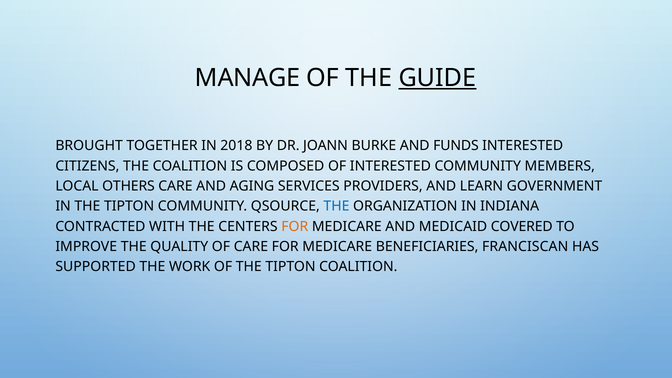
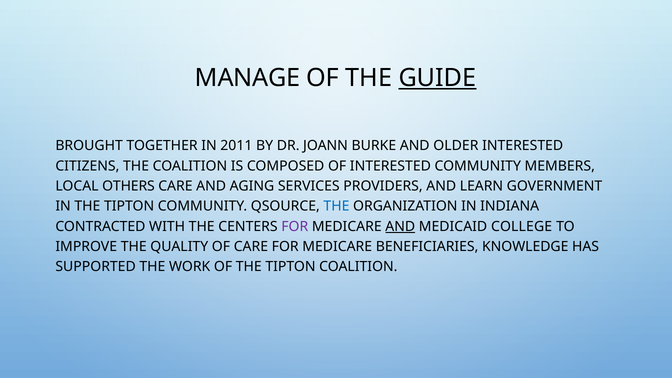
2018: 2018 -> 2011 (236, 146)
FUNDS: FUNDS -> OLDER (456, 146)
FOR colour: orange -> purple (295, 226)
AND underline: none -> present (400, 226)
COVERED: COVERED -> COLLEGE (522, 226)
FRANCISCAN: FRANCISCAN -> KNOWLEDGE (525, 247)
